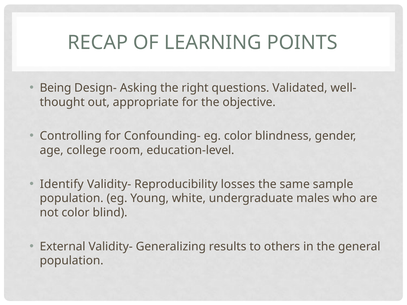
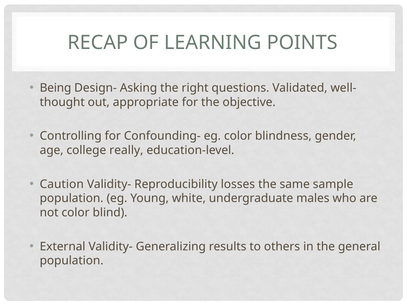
room: room -> really (126, 150)
Identify: Identify -> Caution (62, 184)
